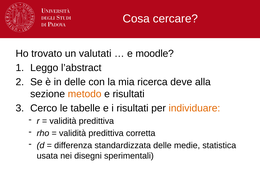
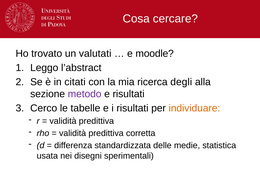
in delle: delle -> citati (75, 82)
deve: deve -> degli (181, 82)
metodo colour: orange -> purple (85, 94)
